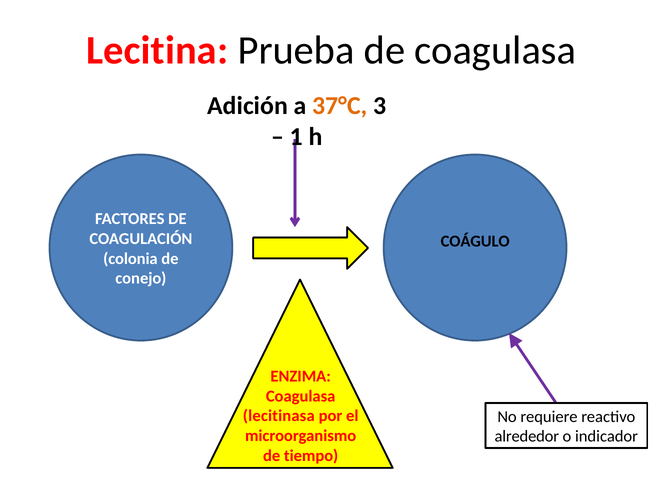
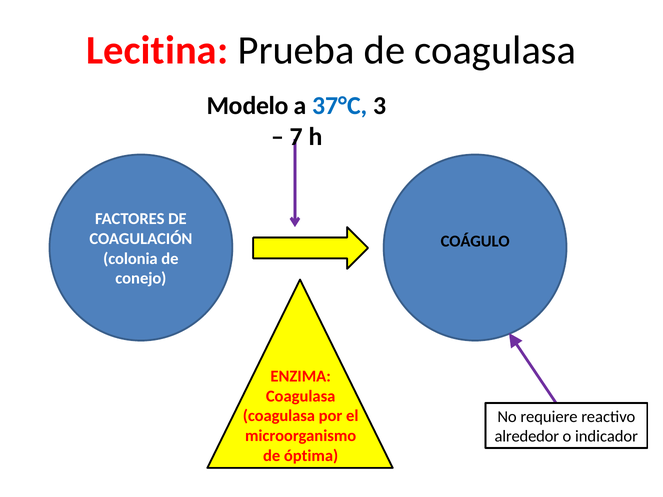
Adición: Adición -> Modelo (248, 106)
37°C colour: orange -> blue (340, 106)
1: 1 -> 7 (296, 137)
lecitinasa: lecitinasa -> coagulasa (279, 416)
tiempo: tiempo -> óptima (311, 456)
